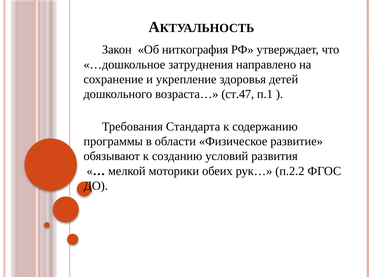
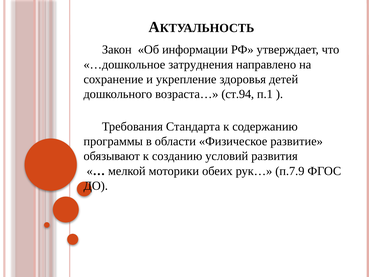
ниткография: ниткография -> информации (195, 50)
ст.47: ст.47 -> ст.94 (238, 94)
п.2.2: п.2.2 -> п.7.9 (290, 171)
